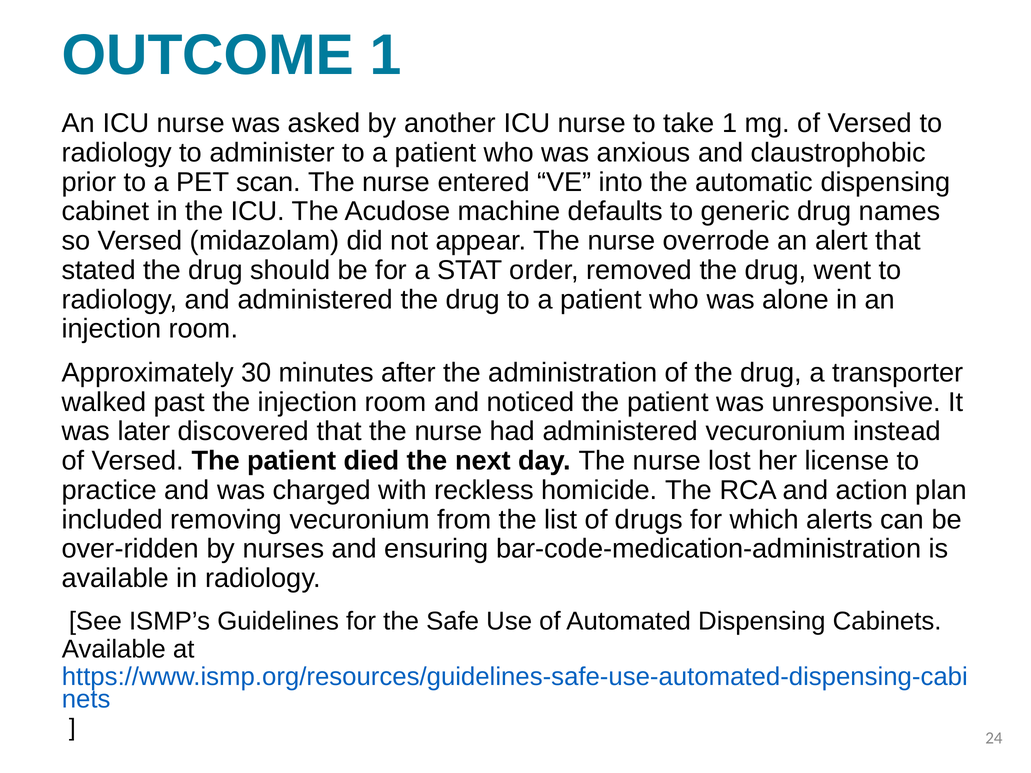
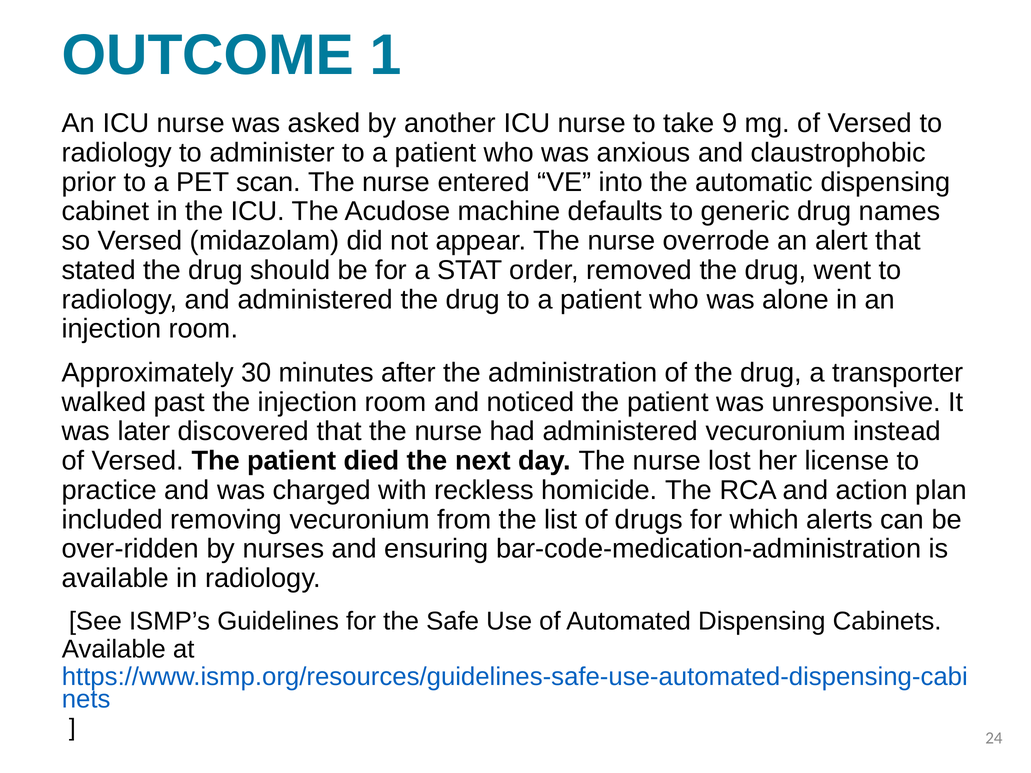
take 1: 1 -> 9 (730, 123)
